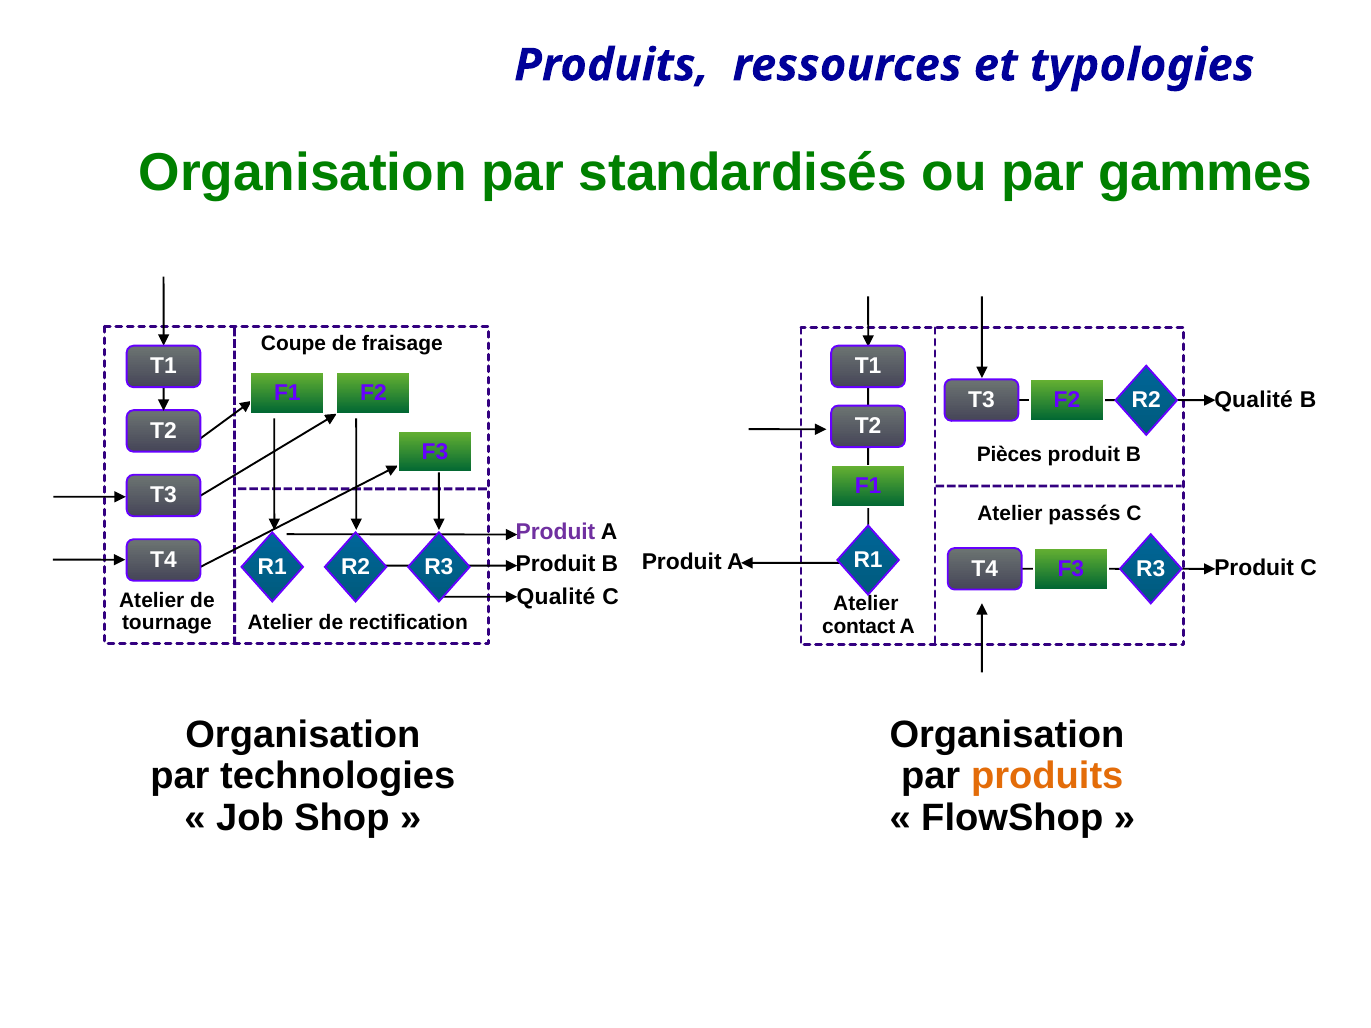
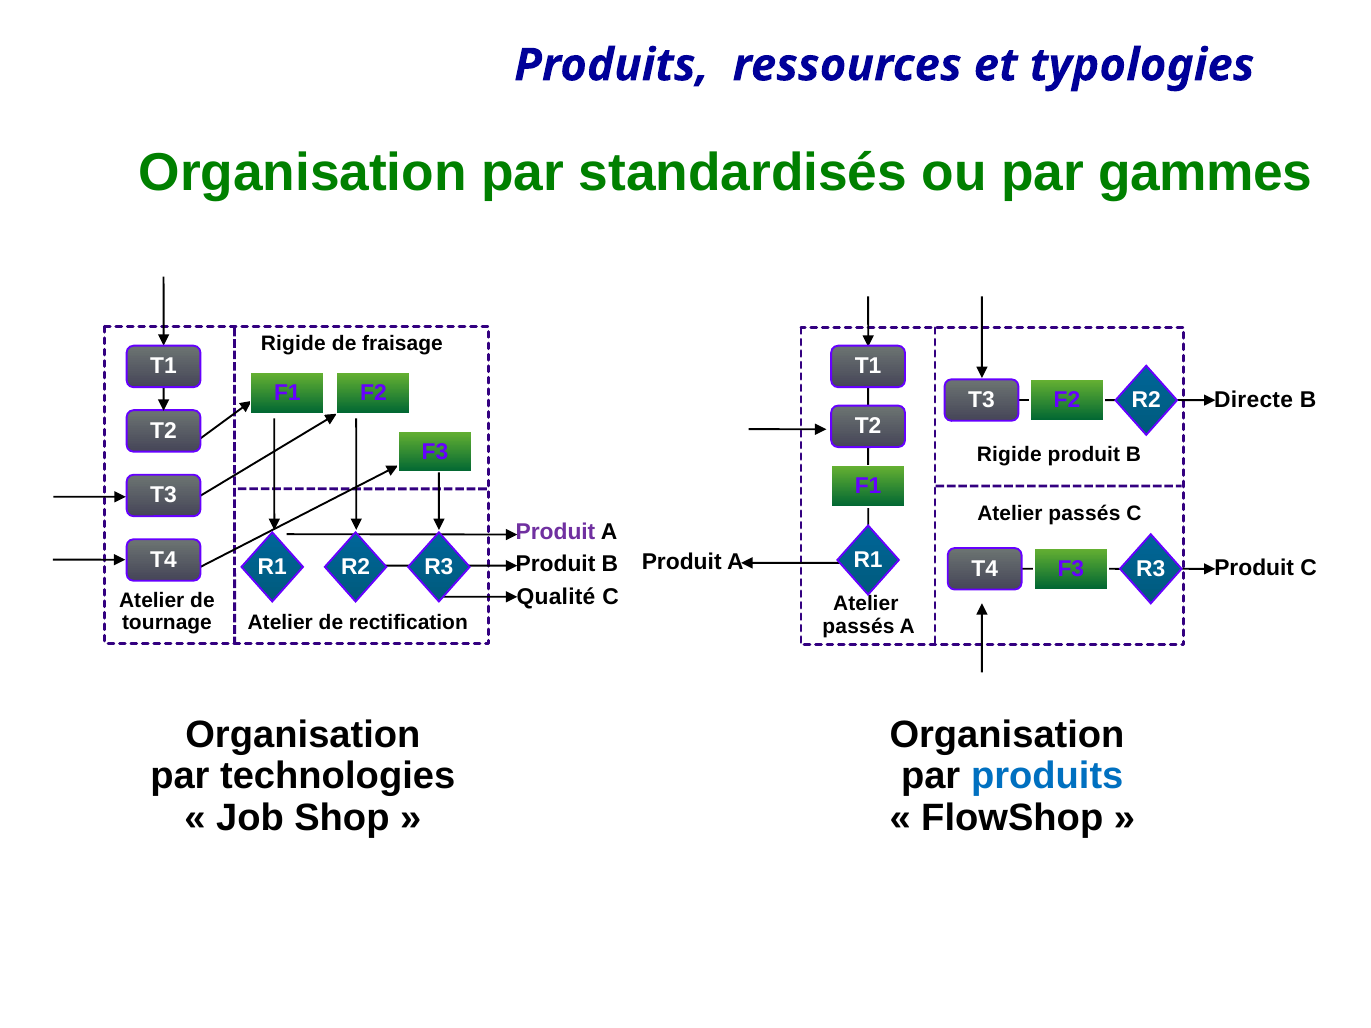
Coupe: Coupe -> Rigide (293, 343)
Qualité: Qualité -> Directe (1254, 400)
Pièces: Pièces -> Rigide (1009, 455)
contact: contact -> passés (858, 627)
produits colour: orange -> blue (1047, 777)
